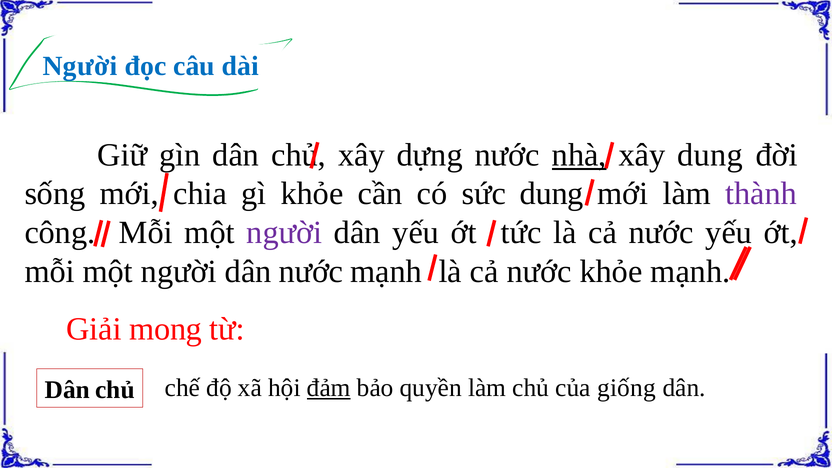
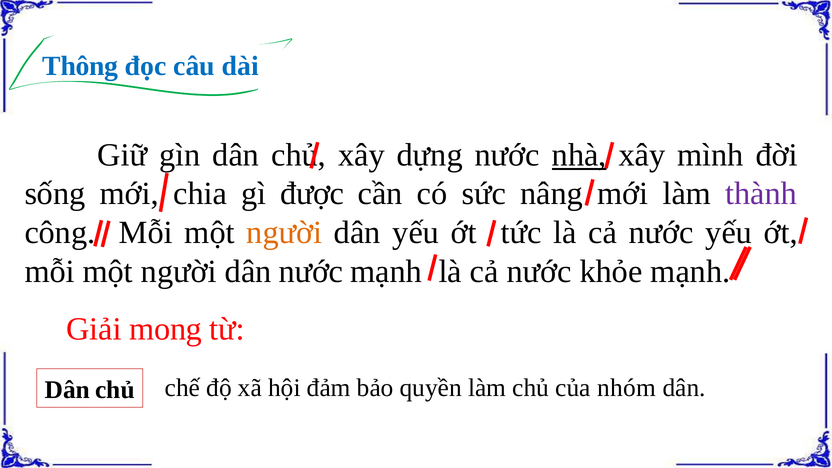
Người: Người -> Thông (80, 66)
xây dung: dung -> mình (711, 155)
gì khỏe: khỏe -> được (312, 194)
sức dung: dung -> nâng (552, 194)
người colour: purple -> orange (284, 233)
đảm underline: present -> none (329, 388)
giống: giống -> nhóm (627, 388)
